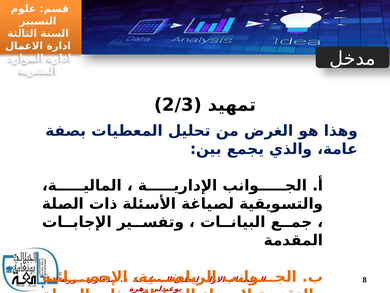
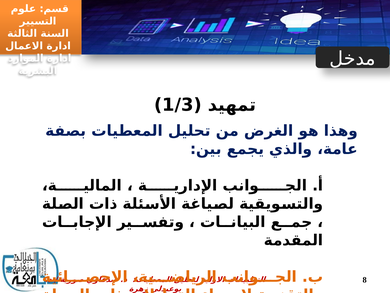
2/3: 2/3 -> 1/3 (178, 105)
